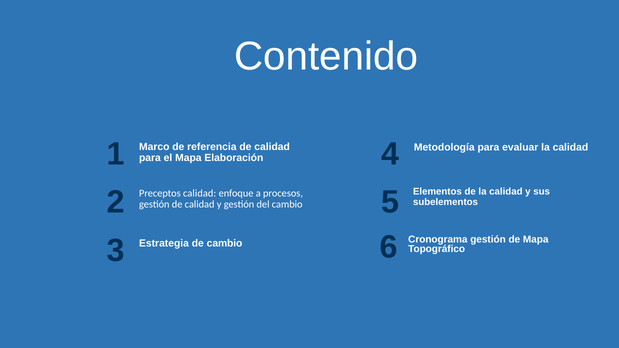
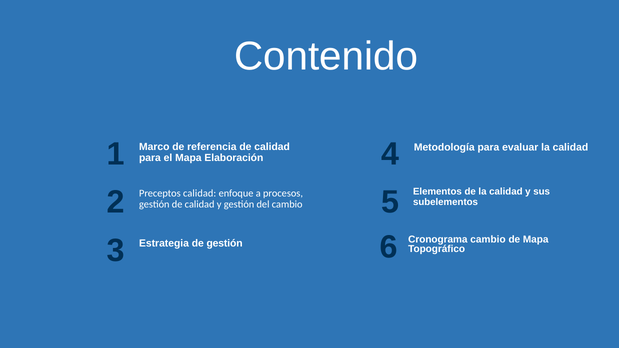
Cronograma gestión: gestión -> cambio (488, 239)
de cambio: cambio -> gestión (225, 243)
